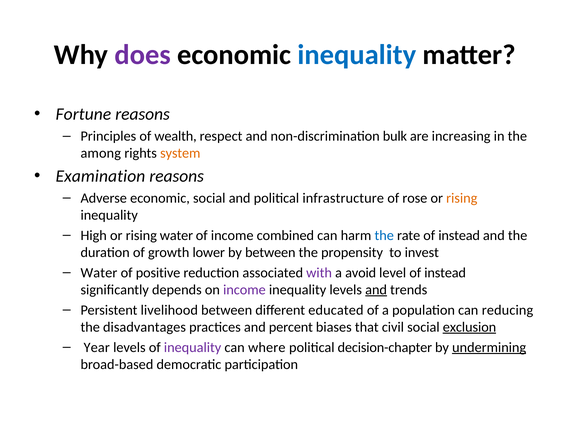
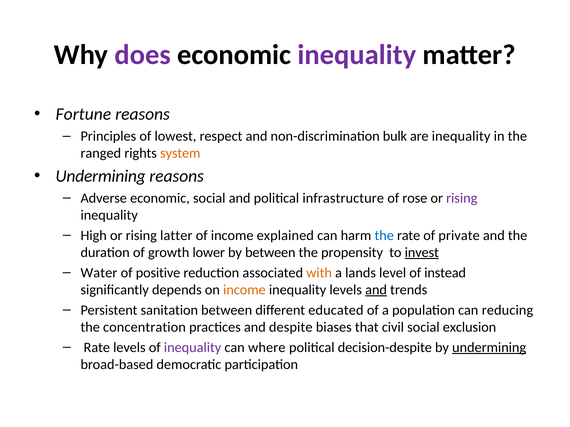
inequality colour: blue -> purple (357, 55)
wealth: wealth -> lowest (175, 136)
are increasing: increasing -> inequality (461, 136)
among: among -> ranged (101, 153)
Examination: Examination -> Undermining (101, 176)
rising colour: orange -> purple (462, 198)
rising water: water -> latter (176, 236)
combined: combined -> explained (285, 236)
rate of instead: instead -> private (459, 236)
invest underline: none -> present (422, 253)
with colour: purple -> orange (319, 273)
avoid: avoid -> lands (361, 273)
income colour: purple -> orange (244, 290)
livelihood: livelihood -> sanitation (169, 310)
disadvantages: disadvantages -> concentration (144, 327)
percent: percent -> despite (291, 327)
exclusion underline: present -> none (470, 327)
Year: Year -> Rate (97, 348)
decision-chapter: decision-chapter -> decision-despite (385, 348)
